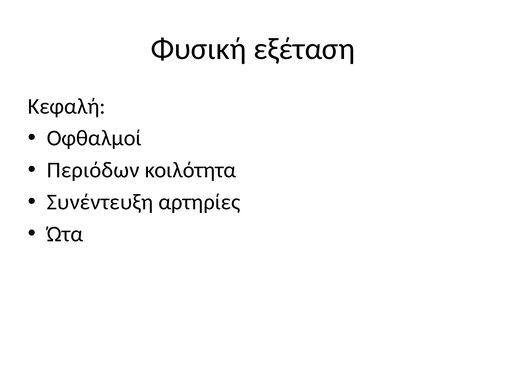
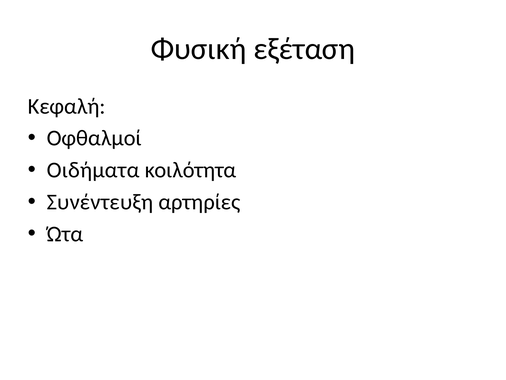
Περιόδων: Περιόδων -> Οιδήματα (93, 170)
